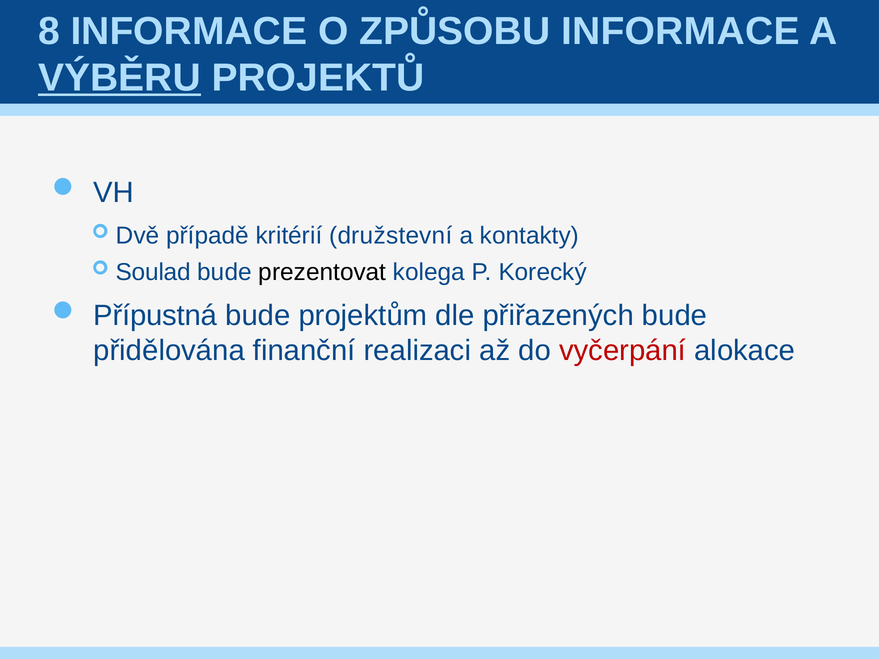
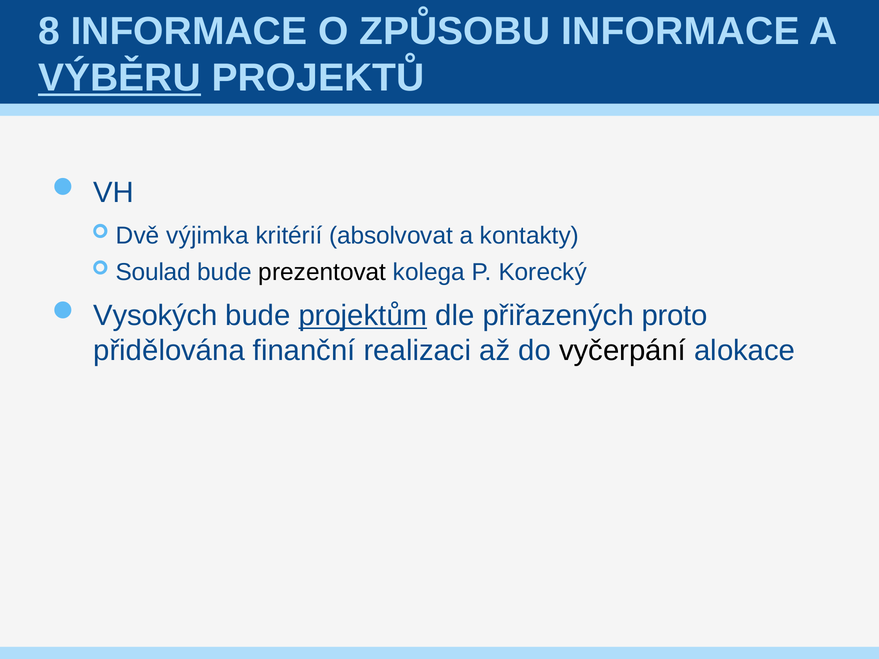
případě: případě -> výjimka (208, 236)
družstevní: družstevní -> absolvovat (391, 236)
Přípustná: Přípustná -> Vysokých (155, 316)
projektům underline: none -> present (363, 316)
přiřazených bude: bude -> proto (675, 316)
vyčerpání colour: red -> black (623, 351)
